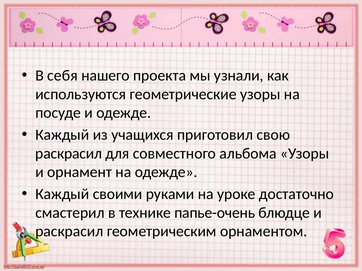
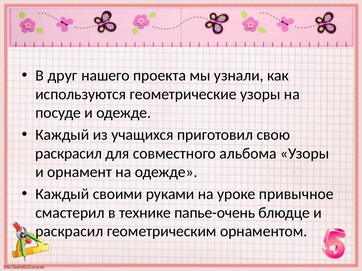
себя: себя -> друг (62, 76)
достаточно: достаточно -> привычное (296, 194)
